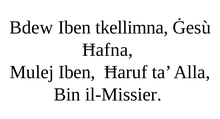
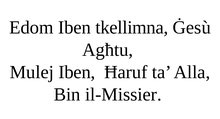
Bdew: Bdew -> Edom (31, 27)
Ħafna: Ħafna -> Agħtu (108, 50)
